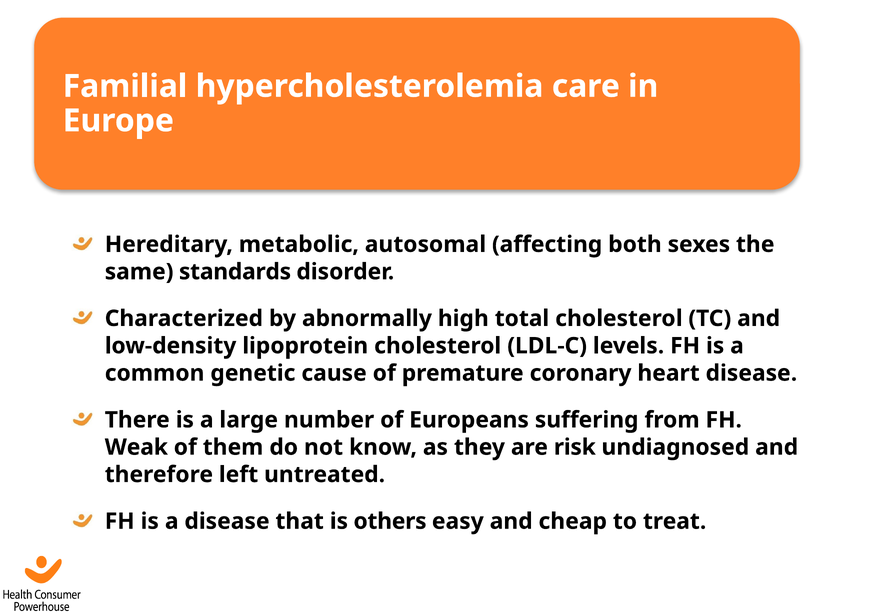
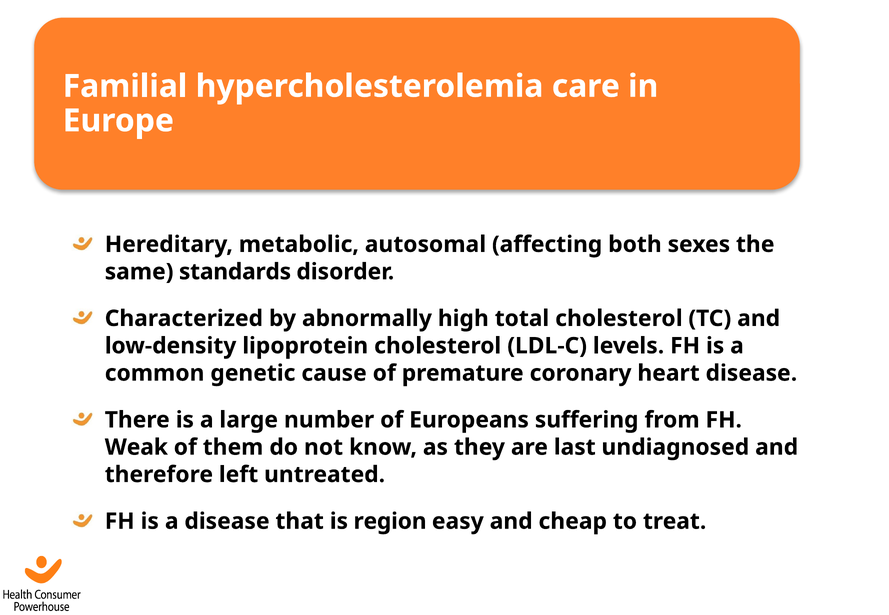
risk: risk -> last (575, 448)
others: others -> region (390, 522)
